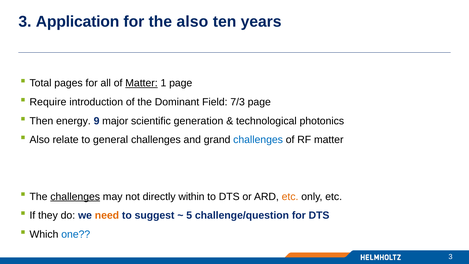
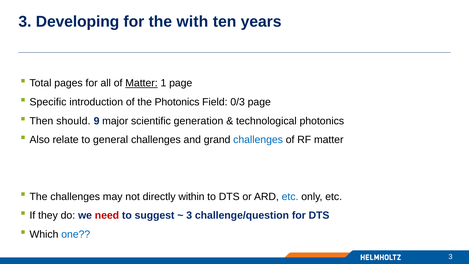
Application: Application -> Developing (78, 22)
the also: also -> with (192, 22)
Require: Require -> Specific (48, 102)
the Dominant: Dominant -> Photonics (177, 102)
7/3: 7/3 -> 0/3 (238, 102)
energy: energy -> should (73, 121)
challenges underline: present -> none (75, 196)
etc colour: orange -> blue (290, 196)
need colour: orange -> red (107, 215)
5: 5 -> 3 (189, 215)
